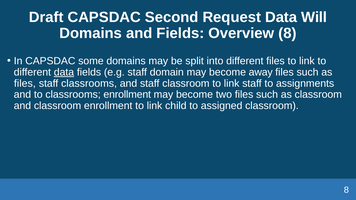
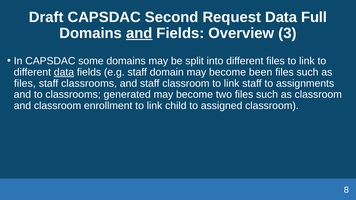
Will: Will -> Full (314, 17)
and underline: none -> present (139, 33)
Overview 8: 8 -> 3 (287, 33)
away: away -> been (261, 72)
classrooms enrollment: enrollment -> generated (127, 95)
